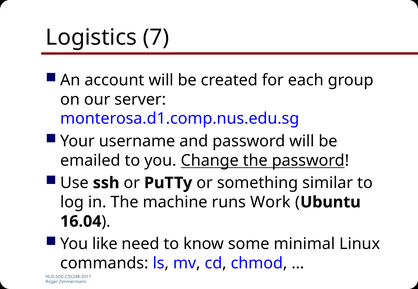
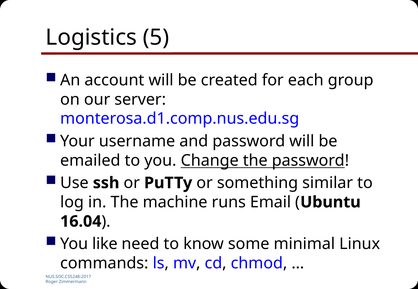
7: 7 -> 5 (156, 37)
Work: Work -> Email (270, 202)
